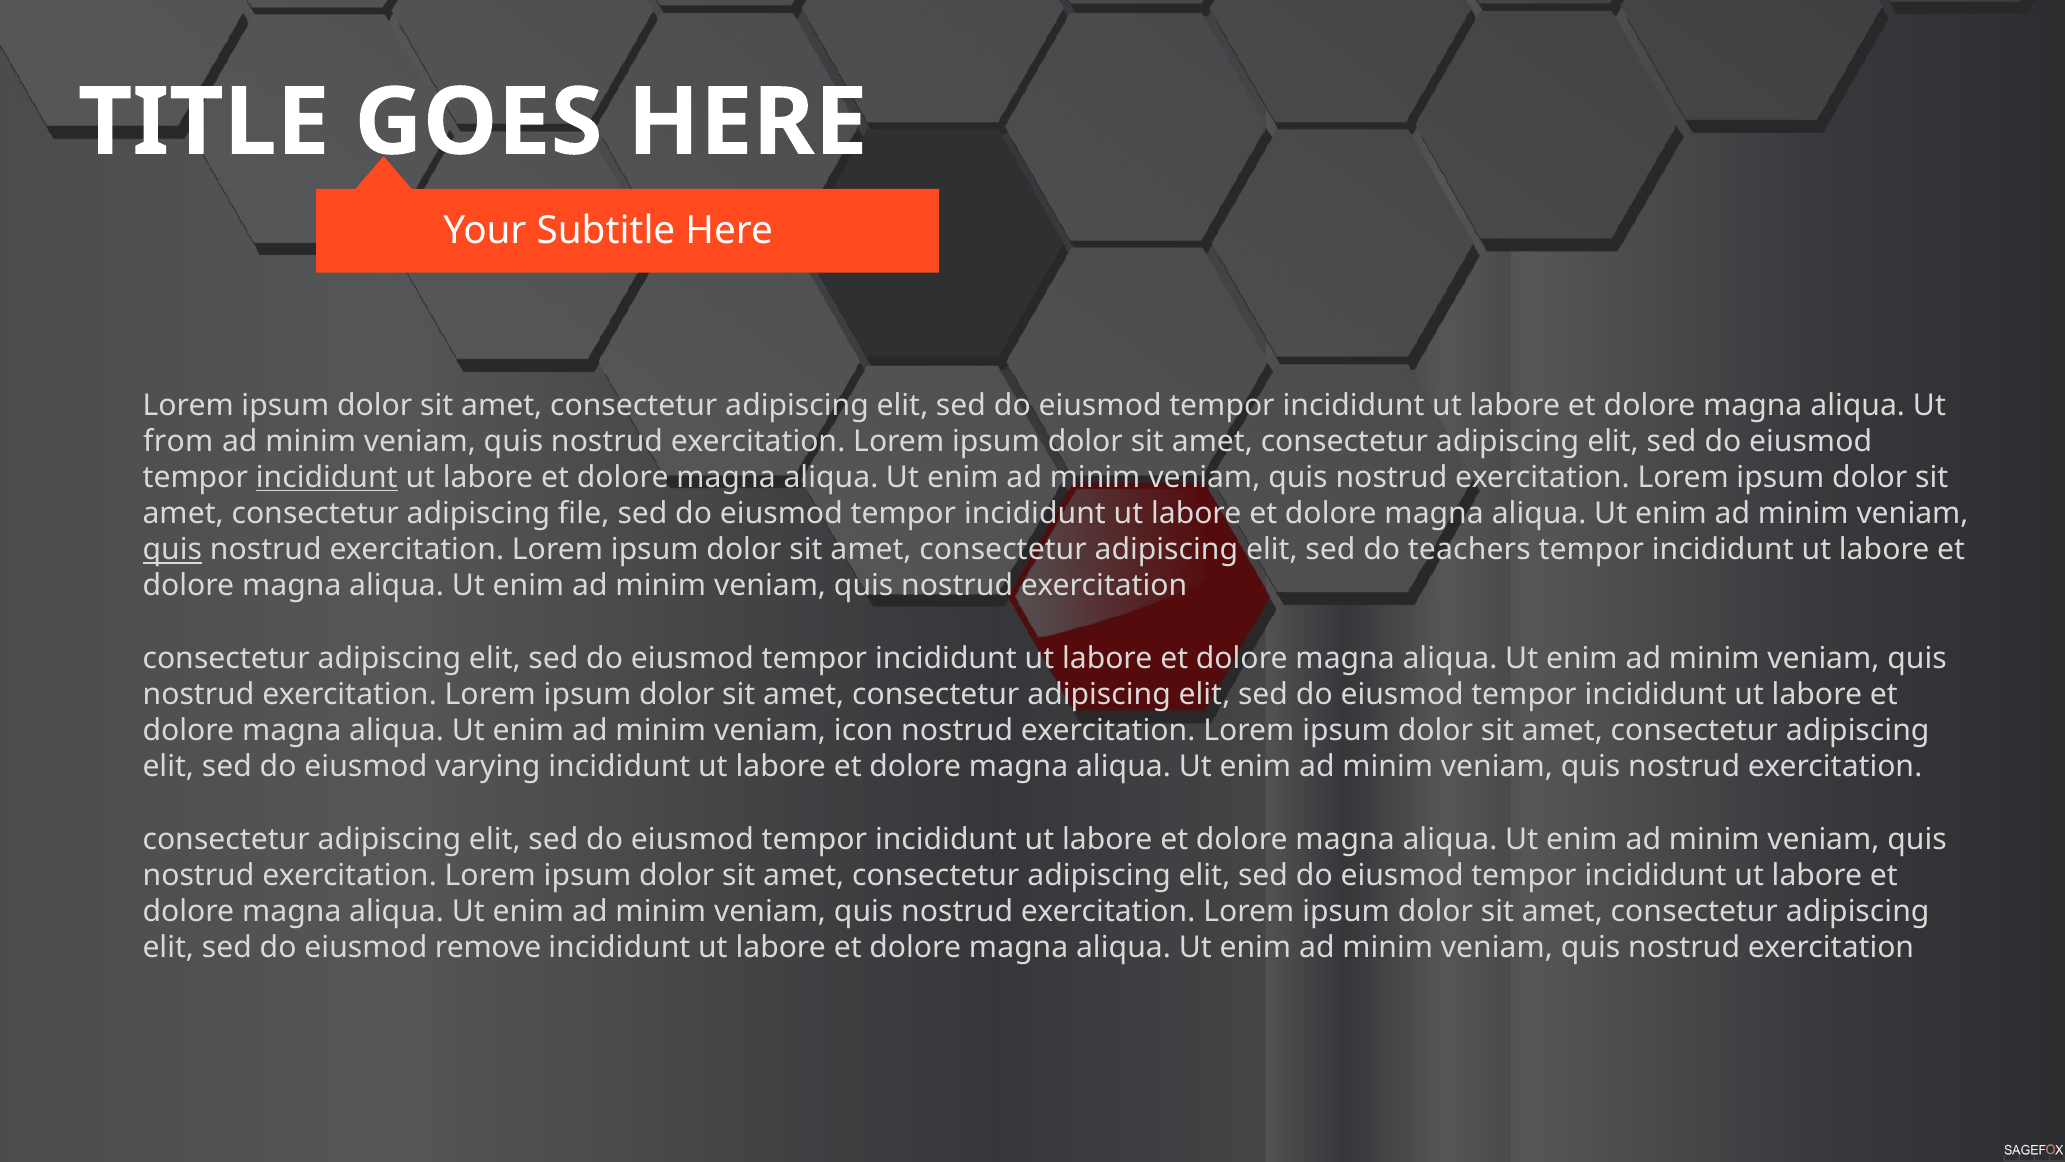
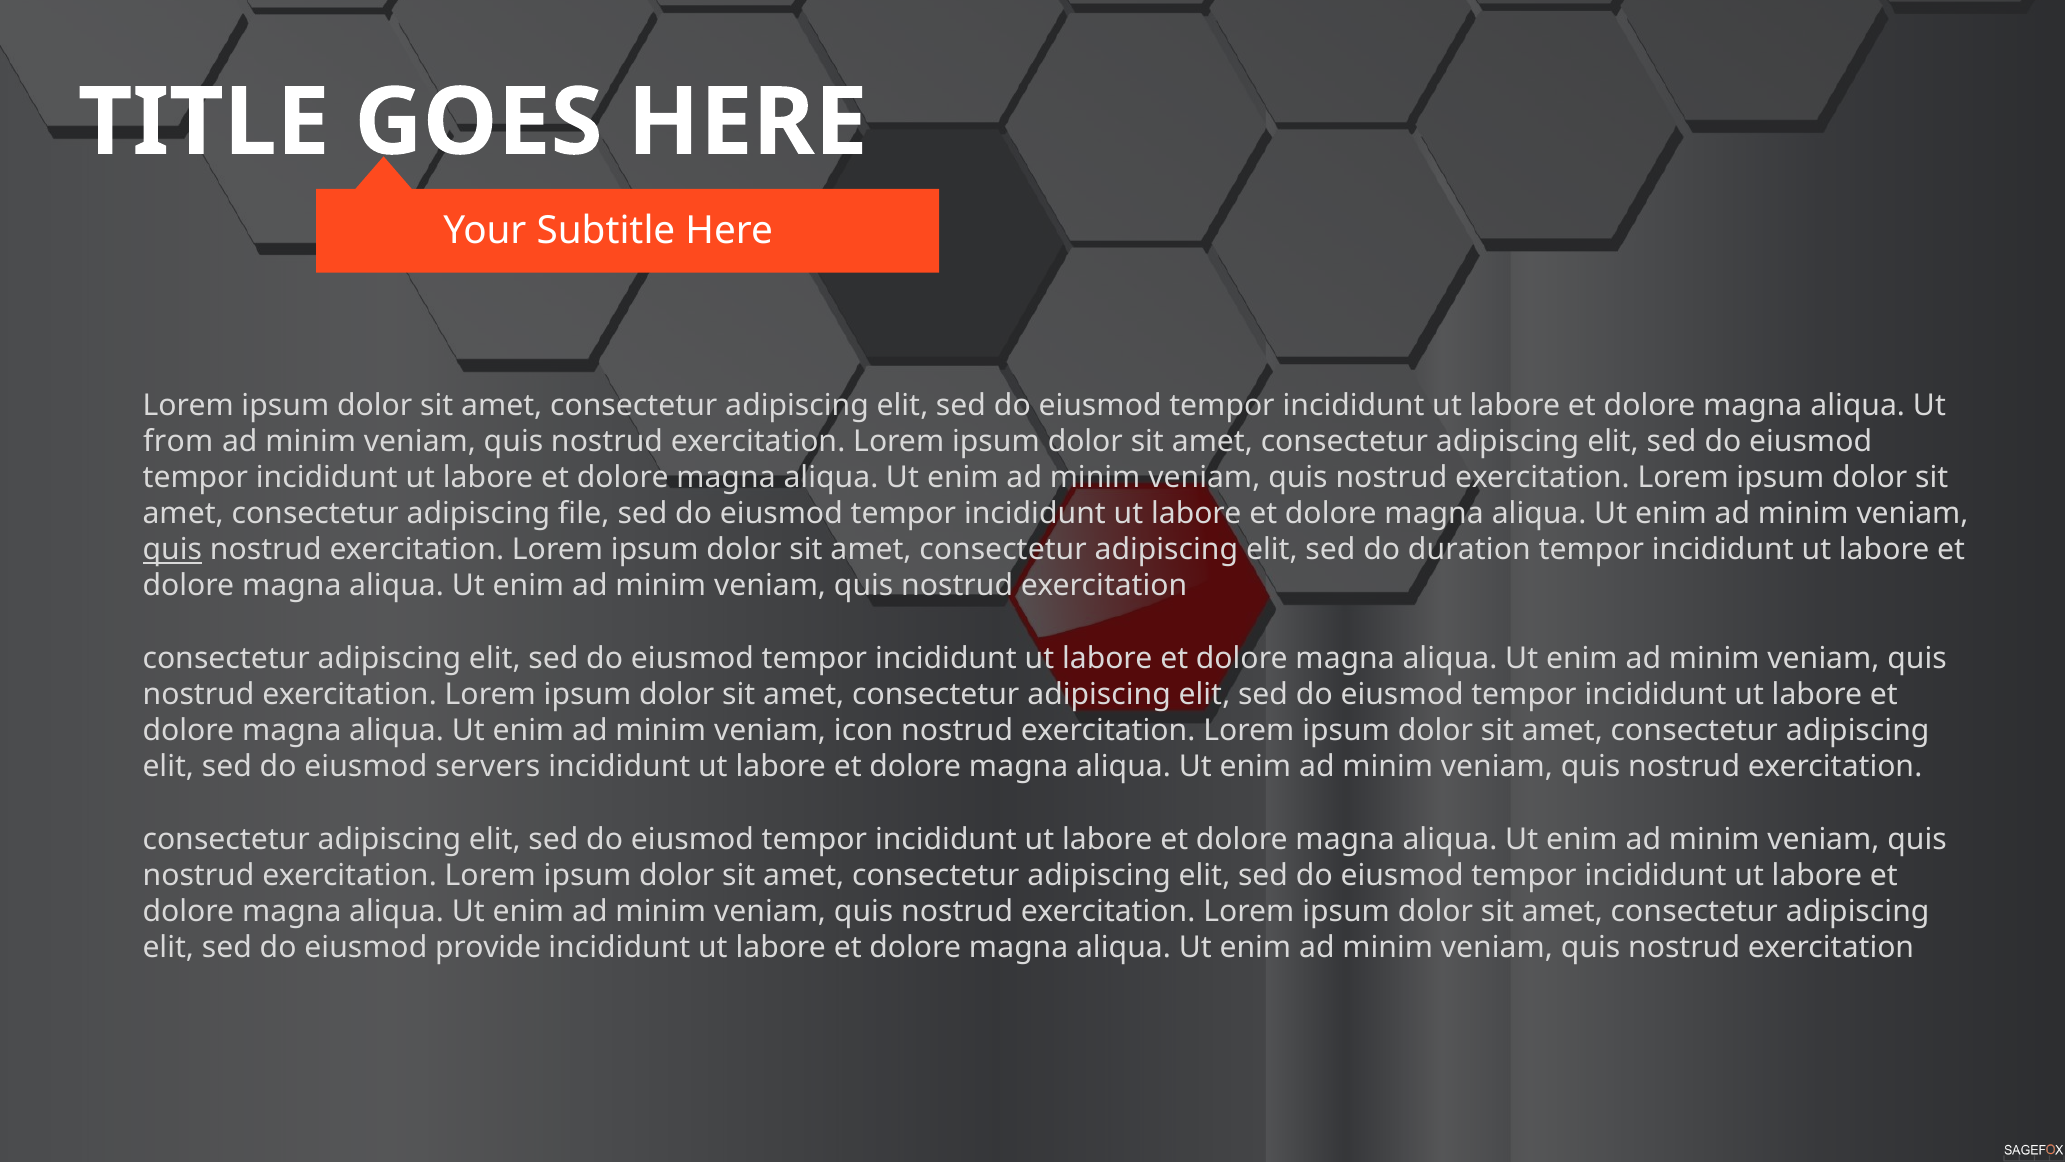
incididunt underline: present -> none (327, 477)
teachers: teachers -> duration (1469, 550)
varying: varying -> servers (488, 767)
remove: remove -> provide (488, 947)
